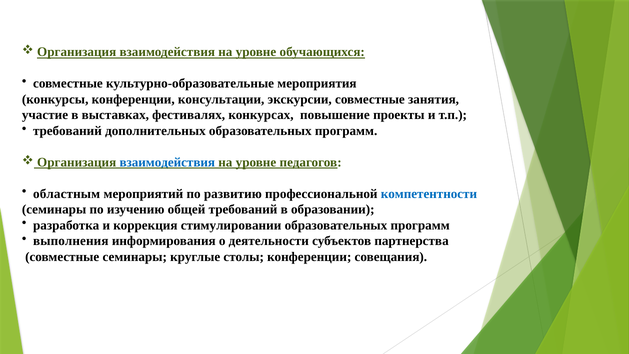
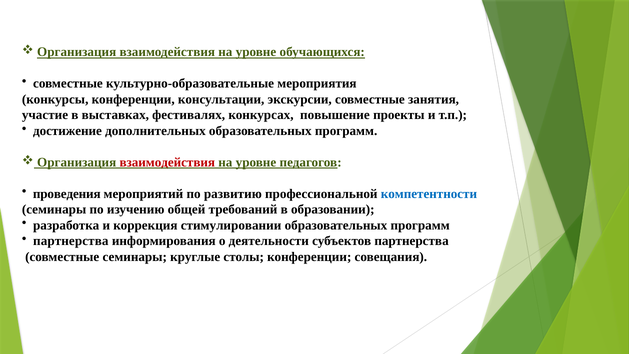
требований: требований -> достижение (67, 131)
взаимодействия colour: blue -> red (167, 162)
областным: областным -> проведения (67, 194)
выполнения: выполнения -> партнерства (71, 241)
